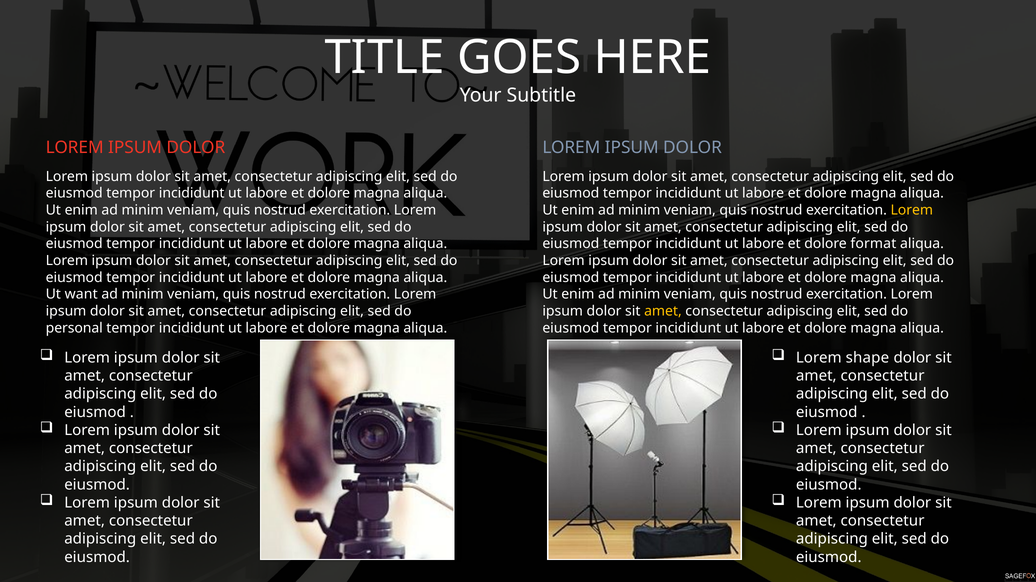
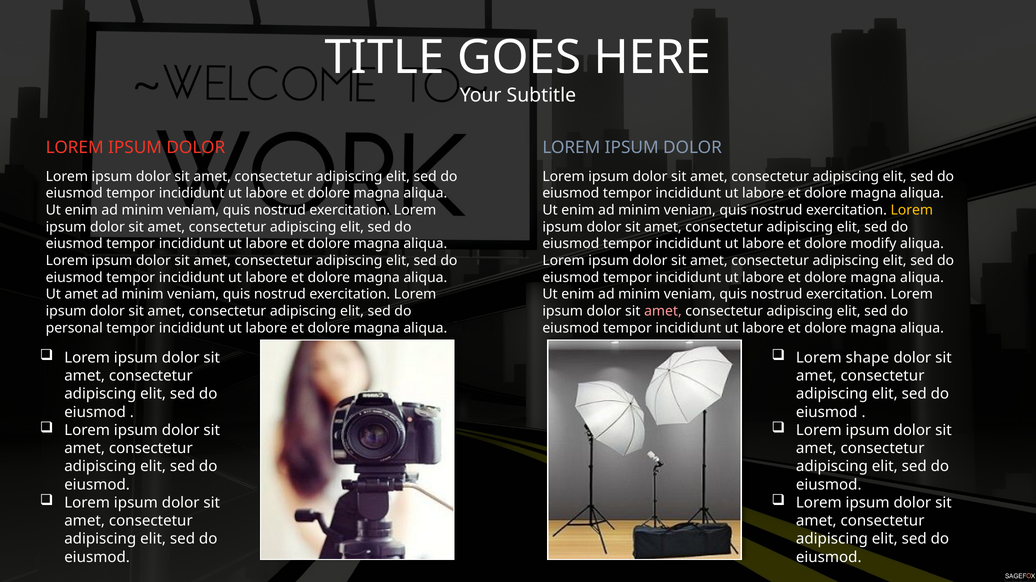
format: format -> modify (873, 244)
Ut want: want -> amet (81, 295)
amet colour: yellow -> pink (663, 312)
